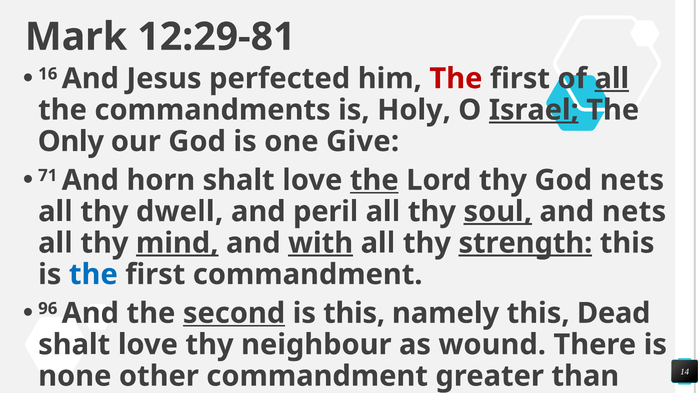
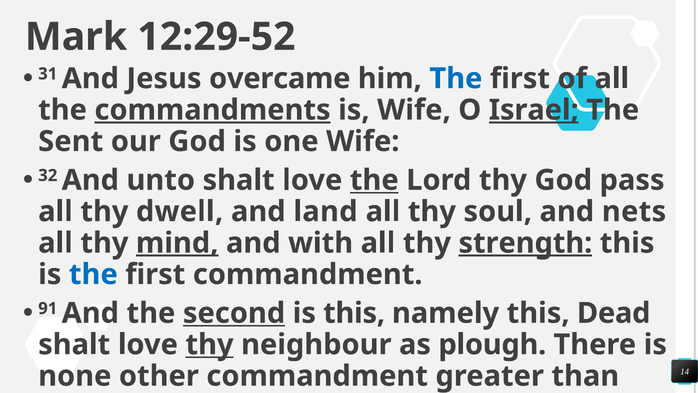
12:29-81: 12:29-81 -> 12:29-52 (216, 37)
16: 16 -> 31 (48, 74)
perfected: perfected -> overcame (280, 78)
The colour: red -> blue (456, 78)
all underline: present -> none (612, 78)
commandments underline: none -> present (213, 110)
is Holy: Holy -> Wife (414, 110)
Only: Only -> Sent (71, 141)
one Give: Give -> Wife (363, 141)
71: 71 -> 32 (48, 175)
horn: horn -> unto (161, 180)
God nets: nets -> pass (632, 180)
peril: peril -> land (325, 211)
soul underline: present -> none (498, 211)
with underline: present -> none (321, 243)
96: 96 -> 91 (48, 308)
thy underline: none -> present (209, 344)
wound: wound -> plough (492, 344)
